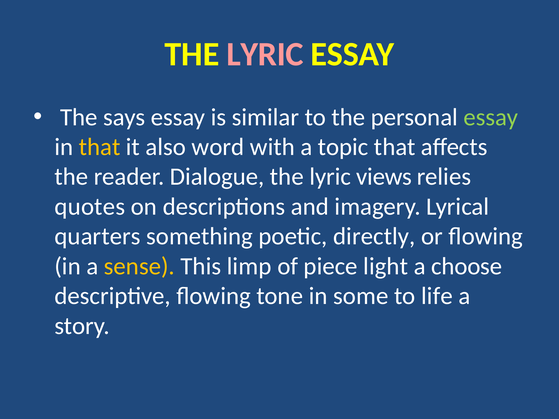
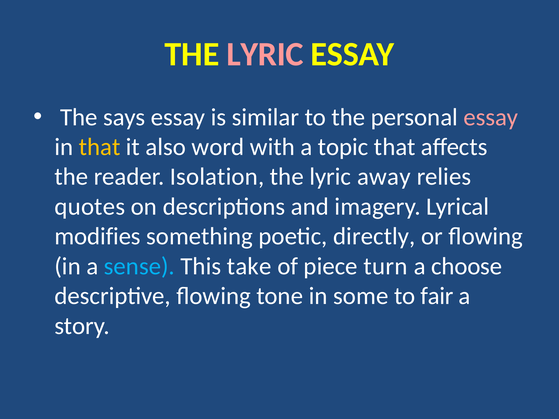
essay colour: light green -> pink (491, 117)
Dialogue: Dialogue -> Isolation (217, 177)
views: views -> away (384, 177)
quarters: quarters -> modifies (98, 237)
sense colour: yellow -> light blue (139, 266)
limp: limp -> take (249, 266)
light: light -> turn (386, 266)
life: life -> fair (437, 296)
